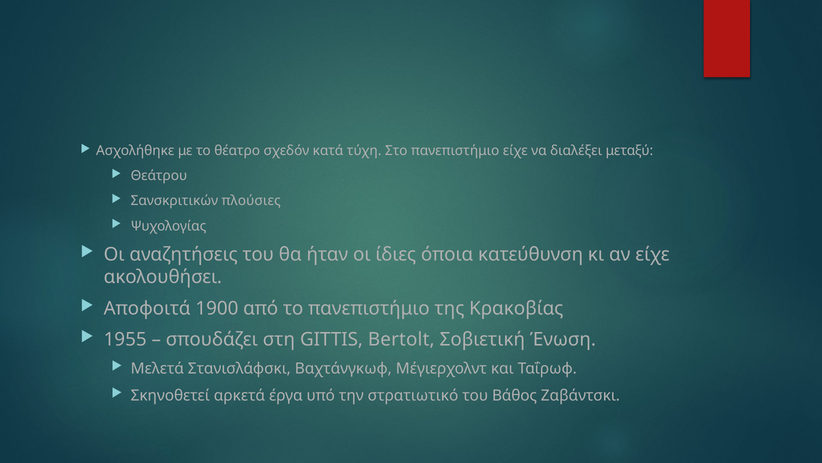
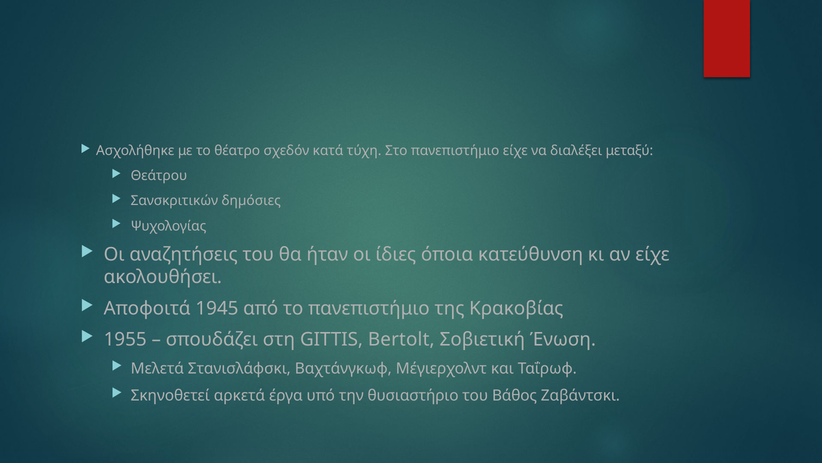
πλούσιες: πλούσιες -> δηµόσιες (251, 201)
1900: 1900 -> 1945 (217, 308)
στρατιωτικό: στρατιωτικό -> θυσιαστήριο (413, 395)
